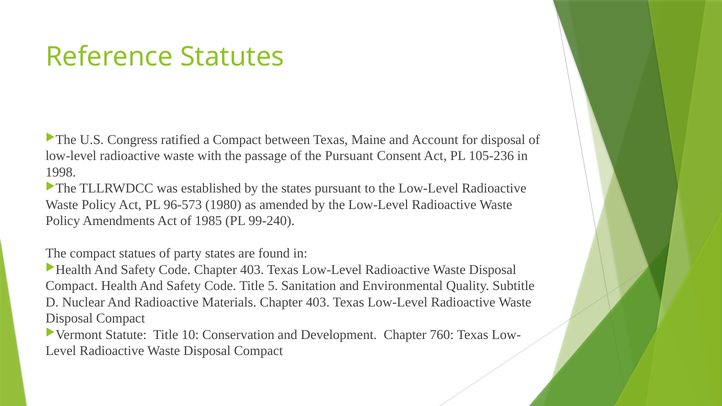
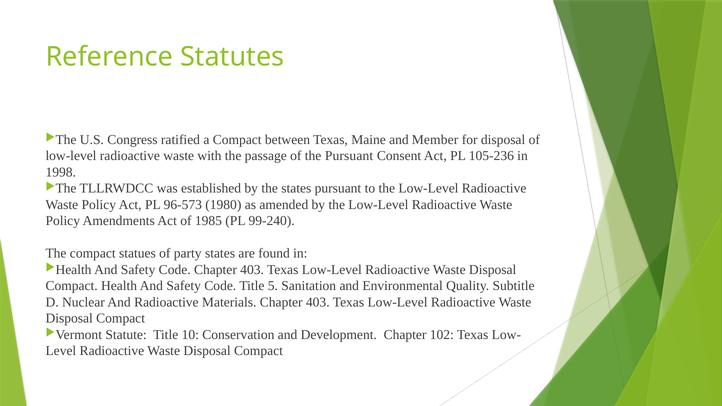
Account: Account -> Member (435, 140)
760: 760 -> 102 (442, 335)
